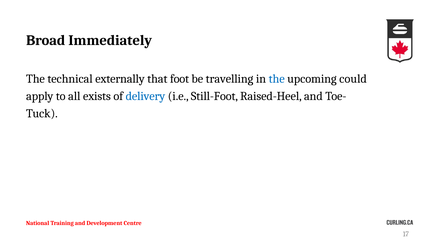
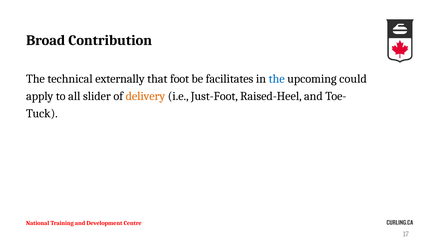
Immediately: Immediately -> Contribution (110, 40)
travelling: travelling -> facilitates (230, 79)
exists: exists -> slider (97, 96)
delivery colour: blue -> orange (145, 96)
Still-Foot: Still-Foot -> Just-Foot (214, 96)
